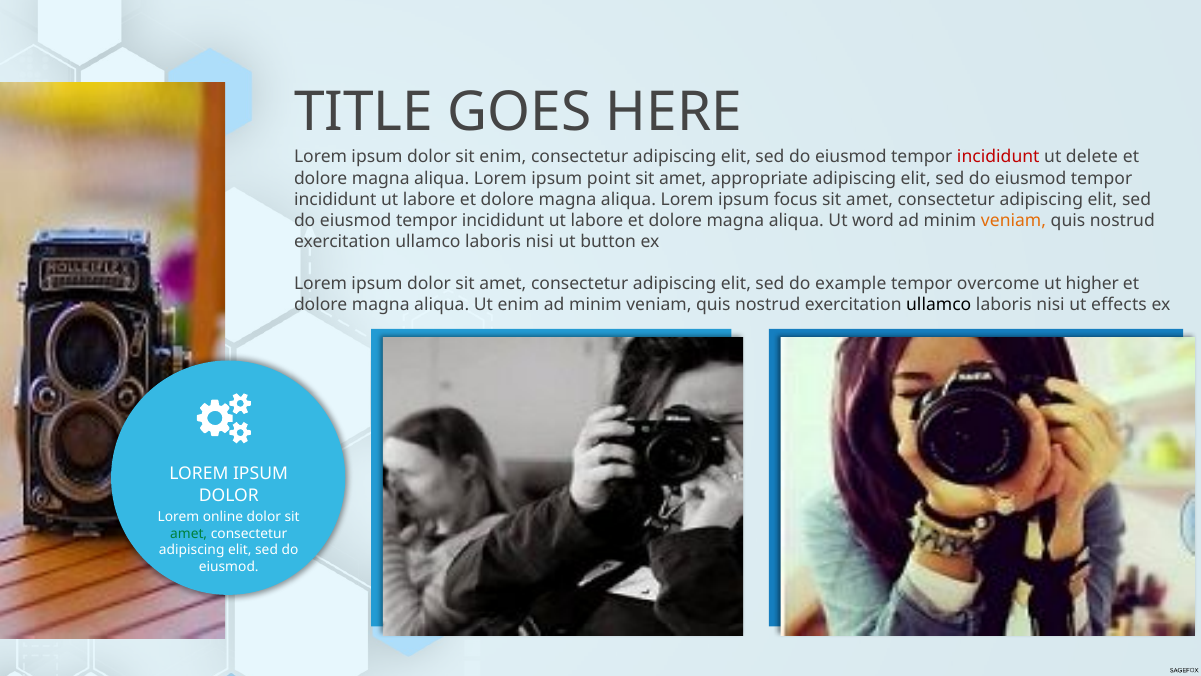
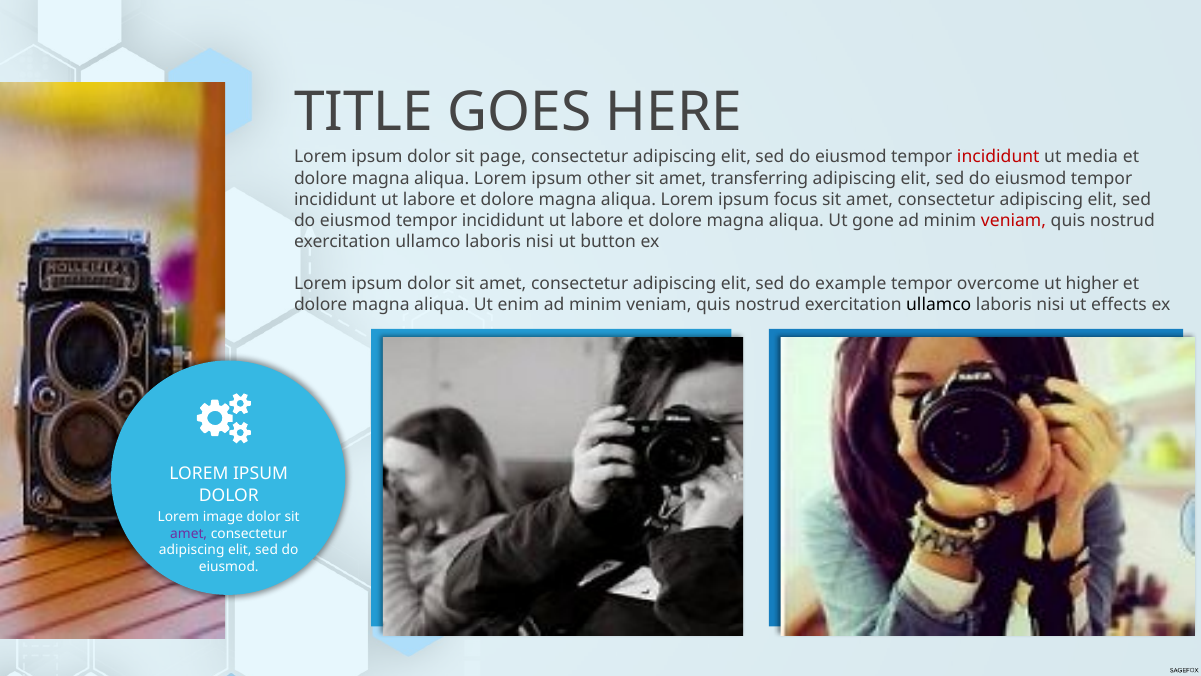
sit enim: enim -> page (503, 157)
delete: delete -> media (1092, 157)
point: point -> other (609, 178)
appropriate: appropriate -> transferring (760, 178)
word: word -> gone (873, 220)
veniam colour: orange -> red (1014, 220)
online: online -> image (223, 517)
amet colour: green -> purple (189, 533)
